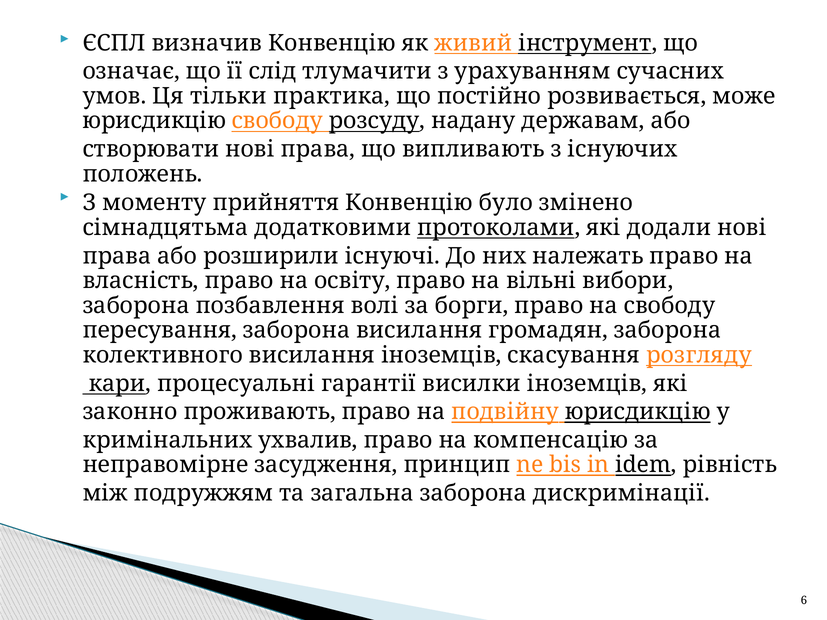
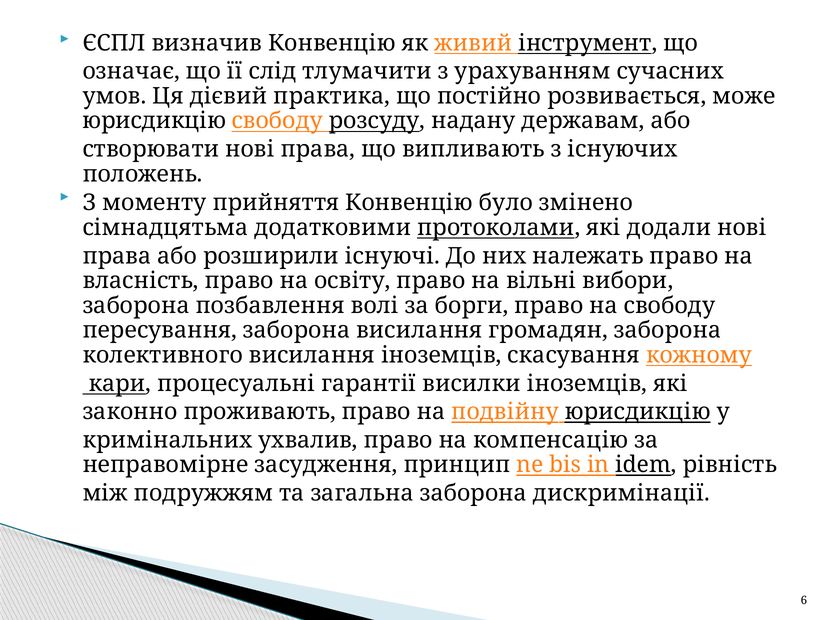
тільки: тільки -> дієвий (228, 96)
розгляду: розгляду -> кожному (699, 355)
